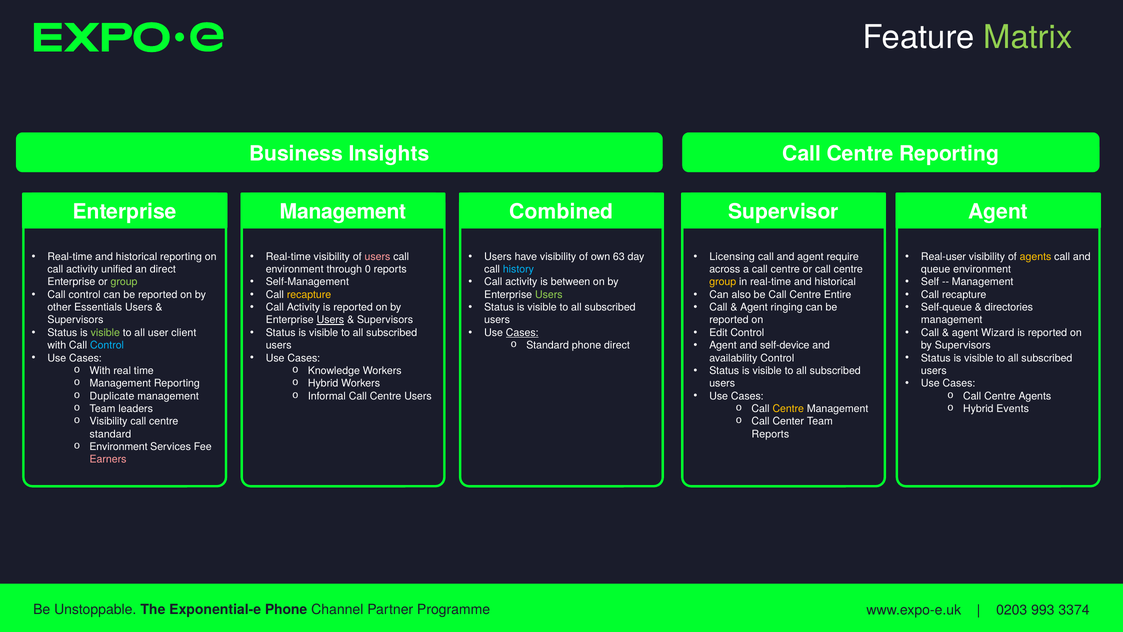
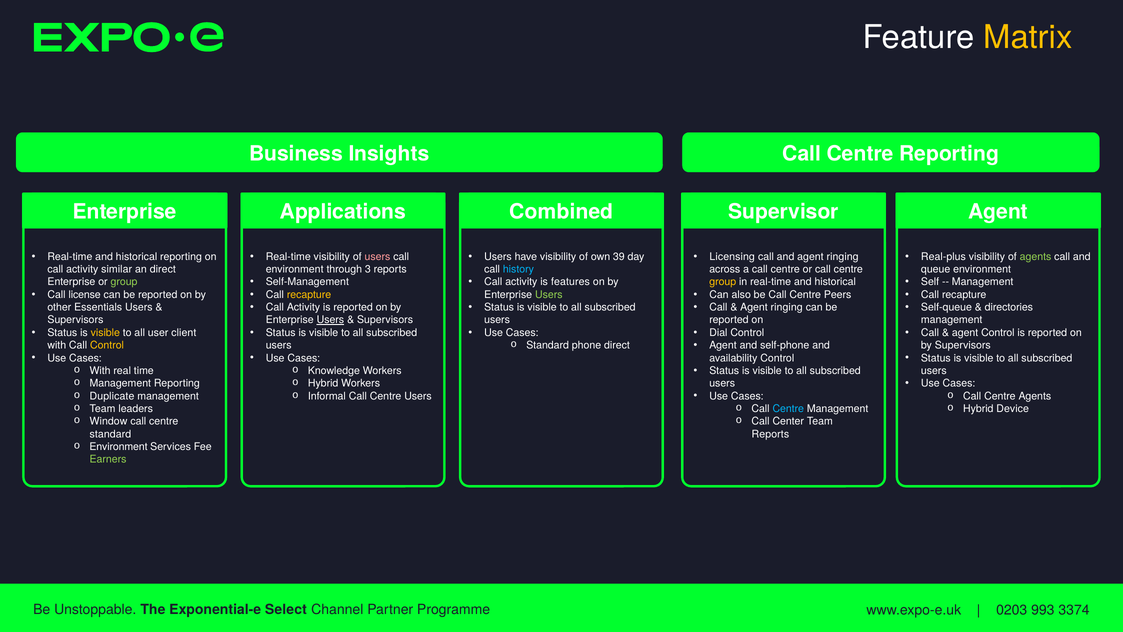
Matrix colour: light green -> yellow (1028, 37)
Management: Management -> Applications (343, 212)
63: 63 -> 39 (619, 257)
and agent require: require -> ringing (843, 257)
Real-user: Real-user -> Real-plus (943, 257)
agents colour: yellow -> light green (1036, 257)
unified: unified -> similar (117, 269)
0: 0 -> 3 (368, 269)
between: between -> features (570, 282)
control: control -> license (85, 295)
Entire: Entire -> Peers (838, 295)
visible colour: light green -> yellow (105, 333)
Cases underline: present -> none (522, 333)
Edit: Edit -> Dial (718, 333)
agent Wizard: Wizard -> Control (998, 333)
self-device: self-device -> self-phone (785, 345)
Control colour: light blue -> yellow (107, 345)
Centre colour: yellow -> light blue (788, 409)
Events: Events -> Device (1013, 409)
Visibility: Visibility -> Window (109, 421)
Earners colour: pink -> light green (108, 459)
Phone: Phone -> Select (286, 610)
